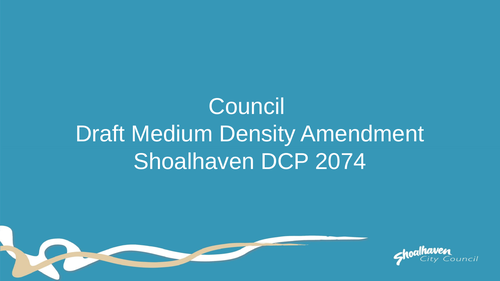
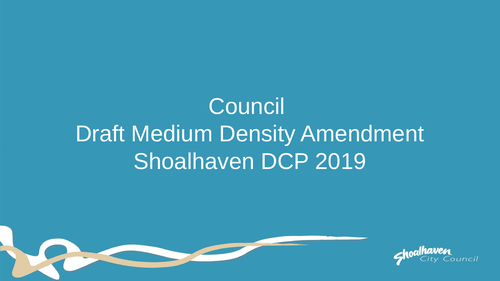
2074: 2074 -> 2019 (341, 162)
